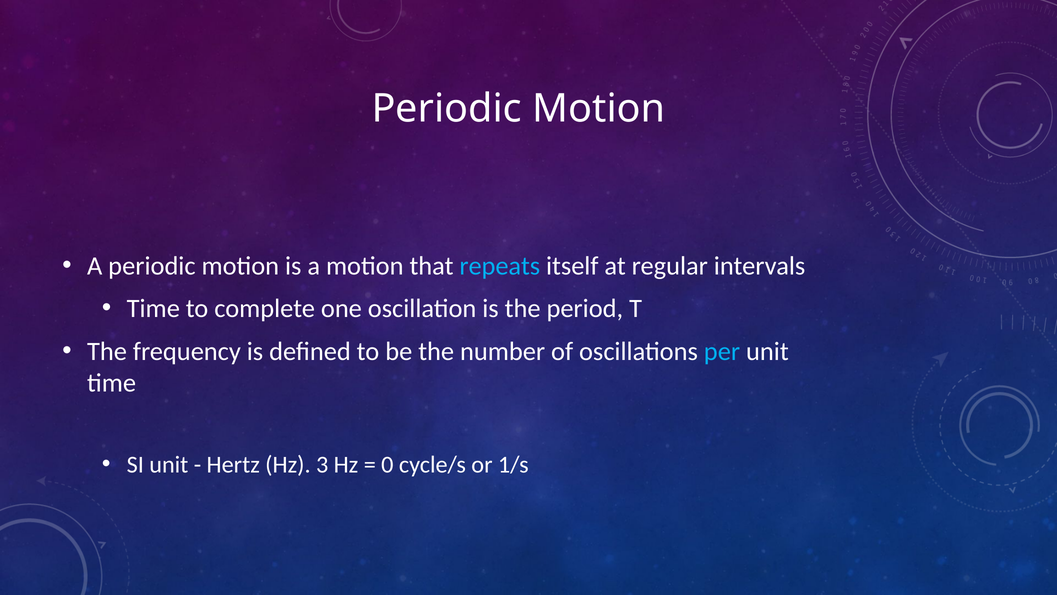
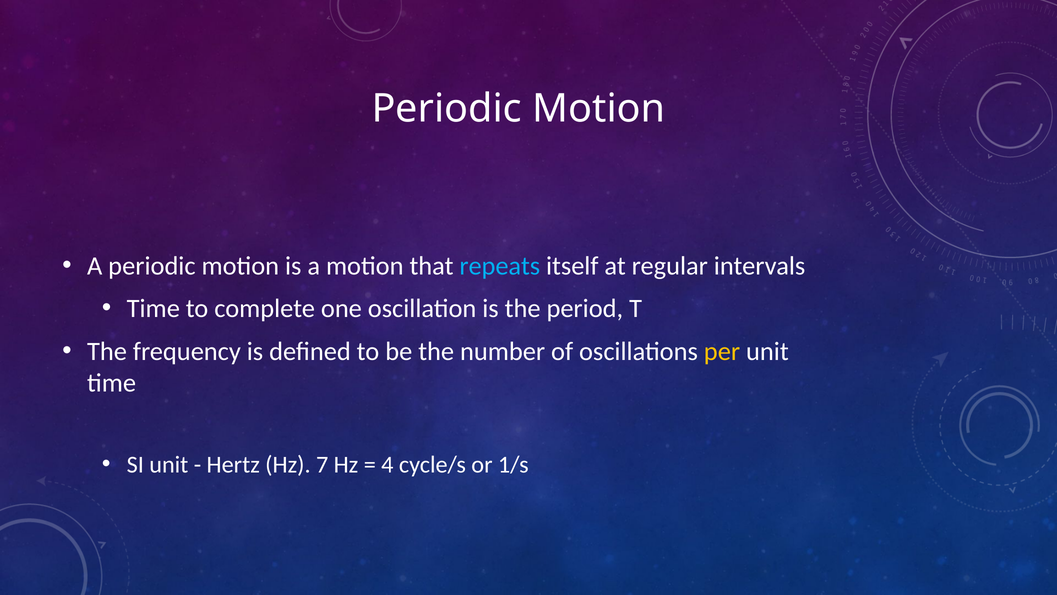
per colour: light blue -> yellow (722, 351)
3: 3 -> 7 (322, 464)
0: 0 -> 4 (387, 464)
